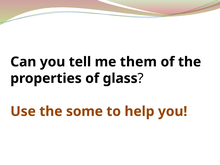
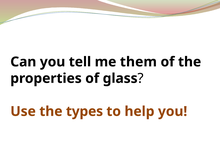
some: some -> types (85, 111)
